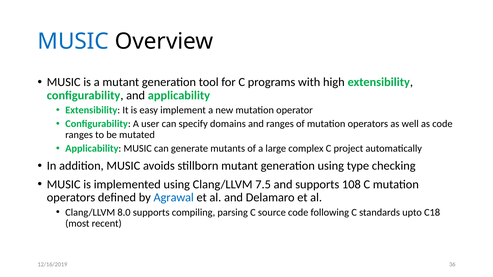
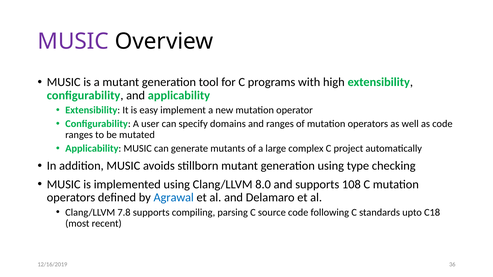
MUSIC colour: blue -> purple (73, 41)
7.5: 7.5 -> 8.0 (263, 185)
8.0: 8.0 -> 7.8 (124, 213)
